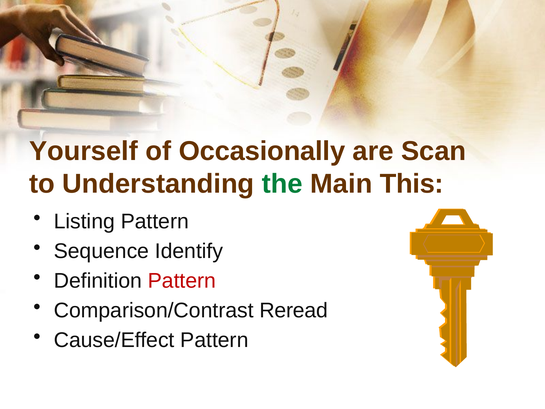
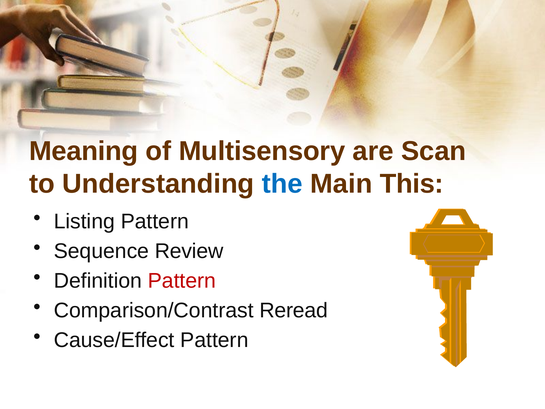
Yourself: Yourself -> Meaning (84, 151)
Occasionally: Occasionally -> Multisensory (262, 151)
the colour: green -> blue (282, 184)
Identify: Identify -> Review (189, 251)
